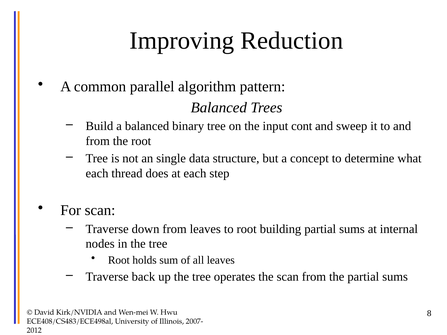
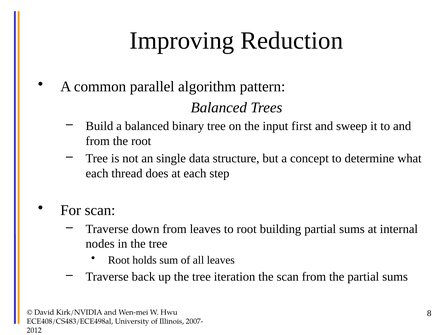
cont: cont -> first (302, 126)
operates: operates -> iteration (235, 277)
